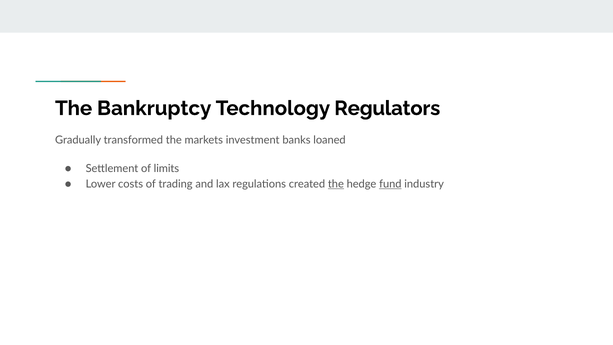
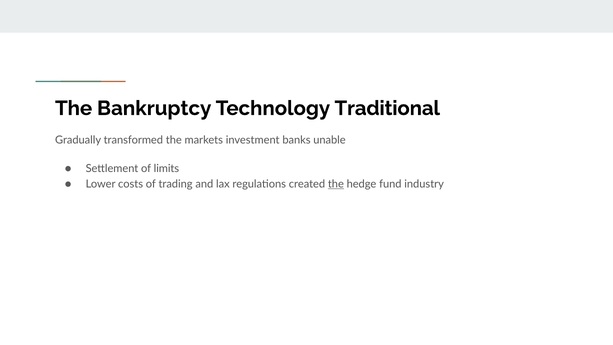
Regulators: Regulators -> Traditional (387, 108)
loaned: loaned -> unable (329, 140)
fund underline: present -> none (390, 184)
